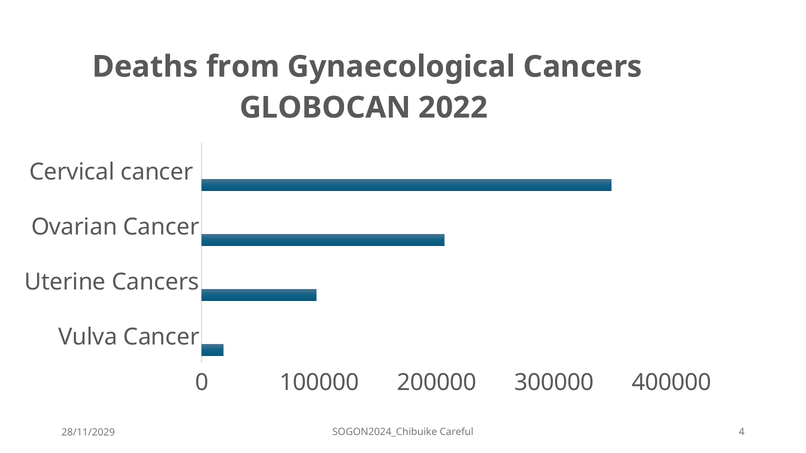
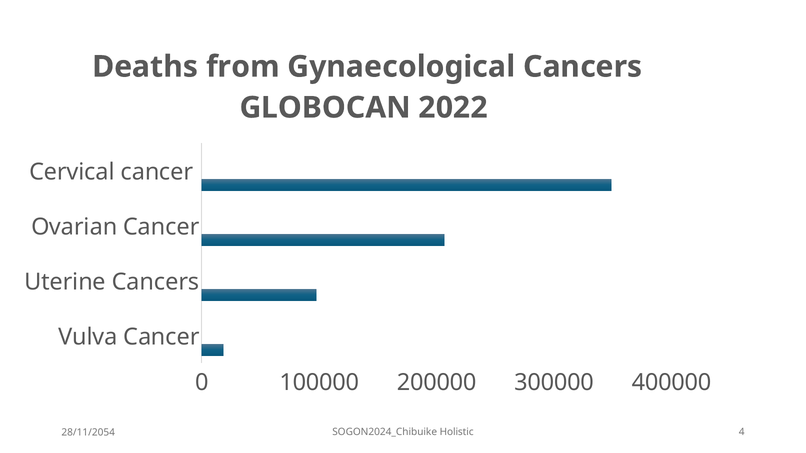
Careful: Careful -> Holistic (457, 432)
28/11/2029: 28/11/2029 -> 28/11/2054 (88, 433)
